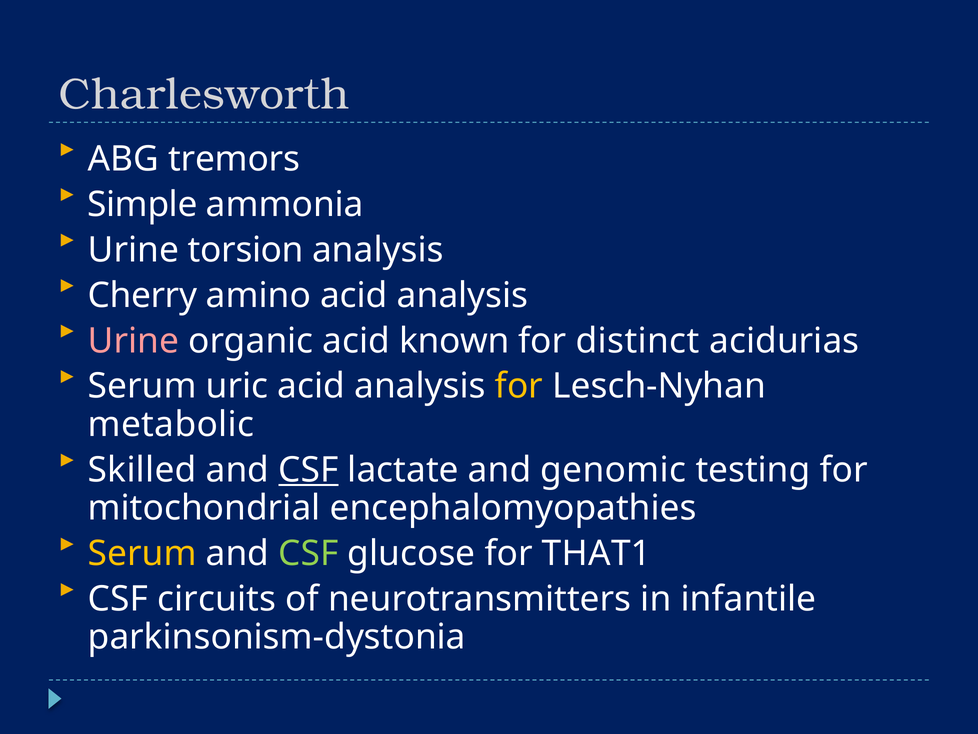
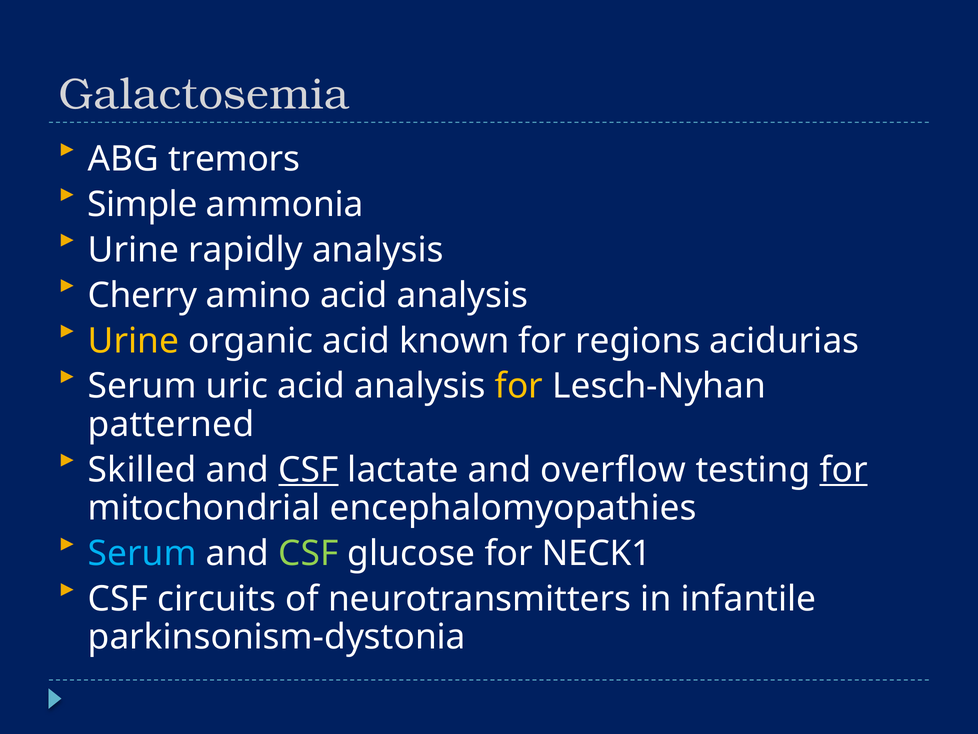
Charlesworth: Charlesworth -> Galactosemia (204, 94)
torsion: torsion -> rapidly (246, 250)
Urine colour: pink -> yellow (133, 341)
distinct: distinct -> regions (638, 341)
metabolic: metabolic -> patterned (171, 424)
genomic: genomic -> overﬂow (613, 470)
for underline: none -> present (844, 470)
Serum colour: yellow -> light blue (142, 553)
THAT1: THAT1 -> NECK1 (597, 553)
